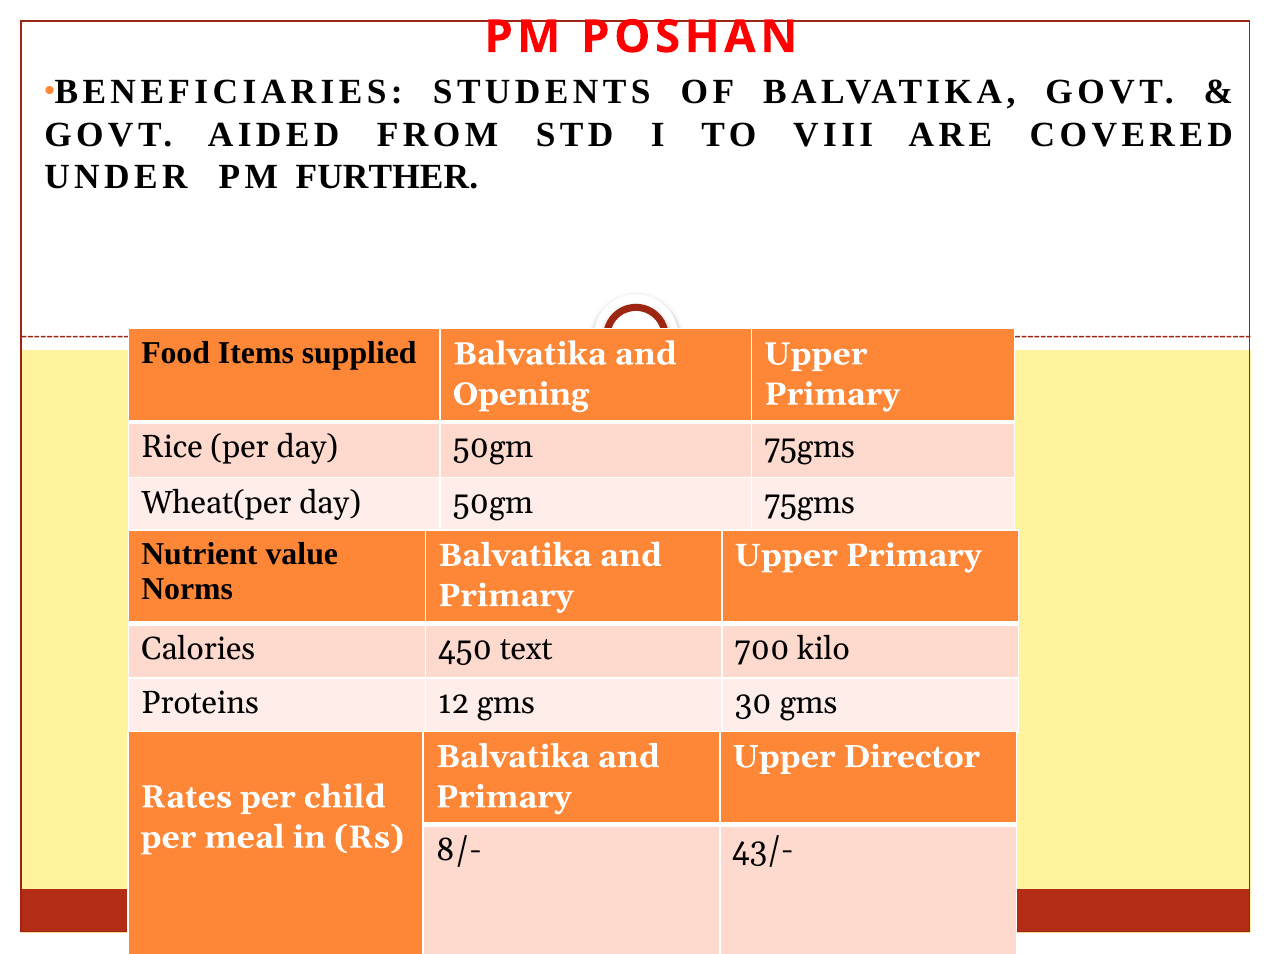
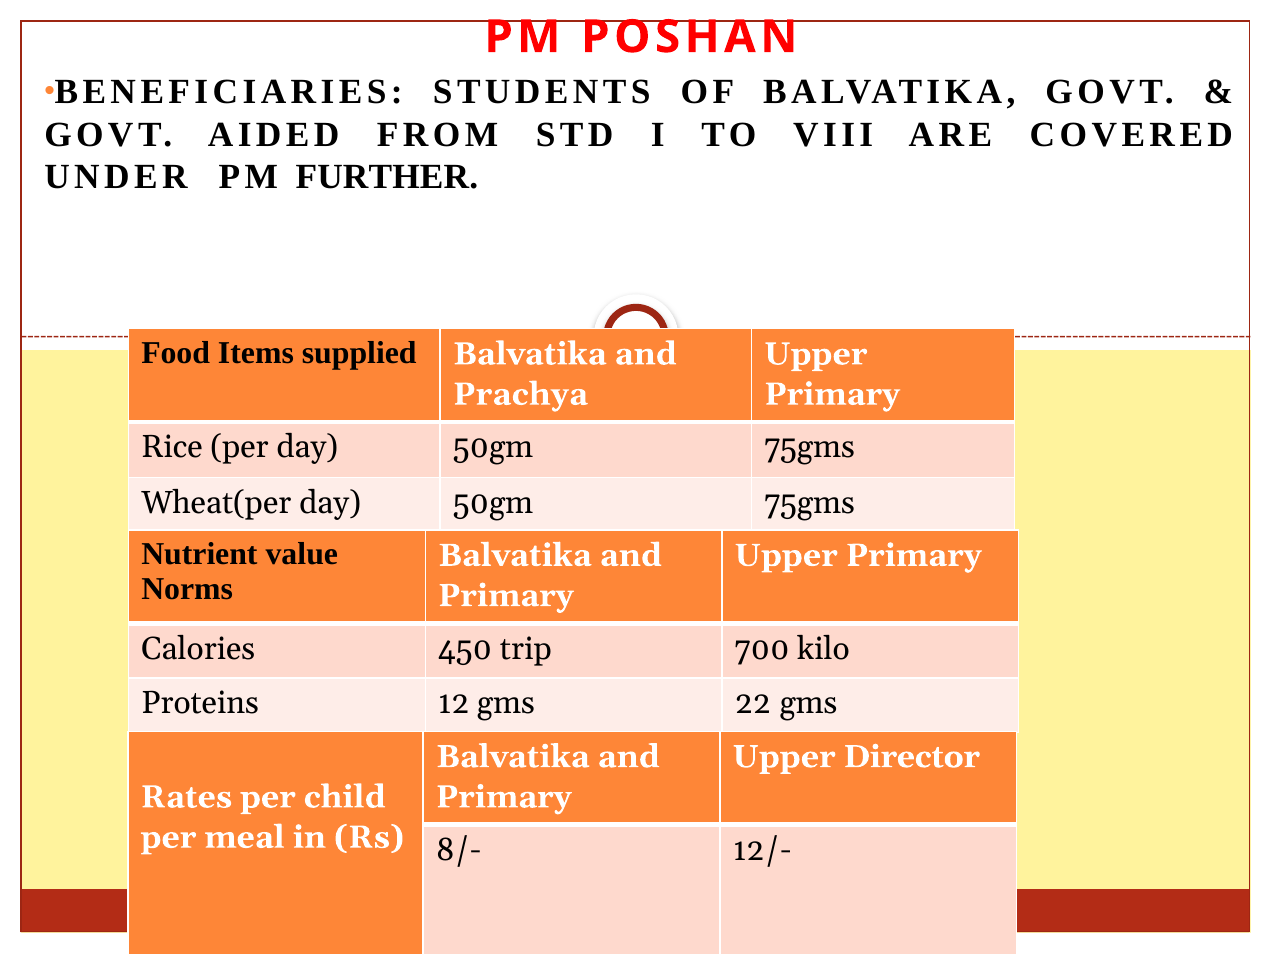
Opening: Opening -> Prachya (521, 394)
text: text -> trip (526, 649)
30: 30 -> 22 (753, 703)
43/-: 43/- -> 12/- (762, 850)
